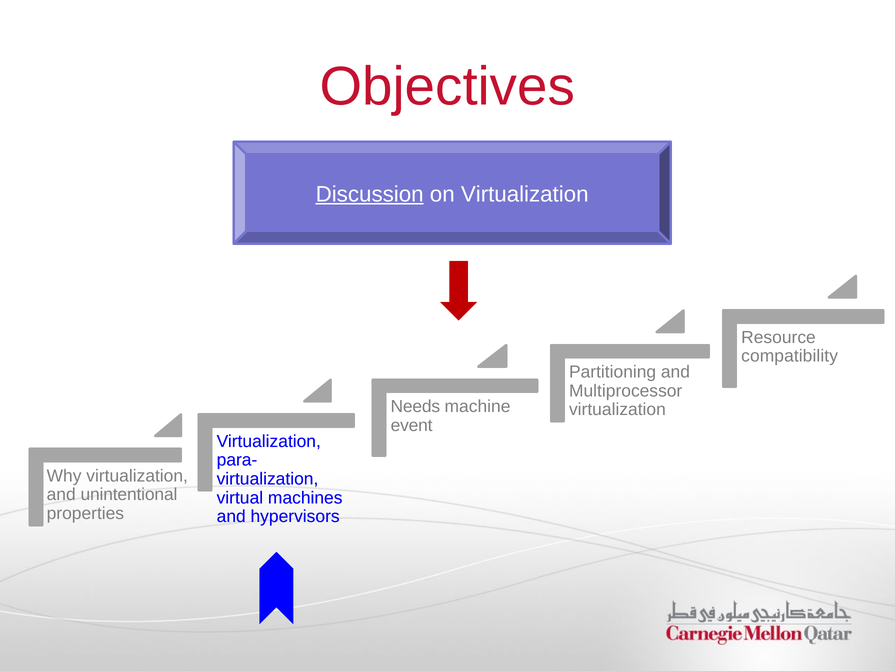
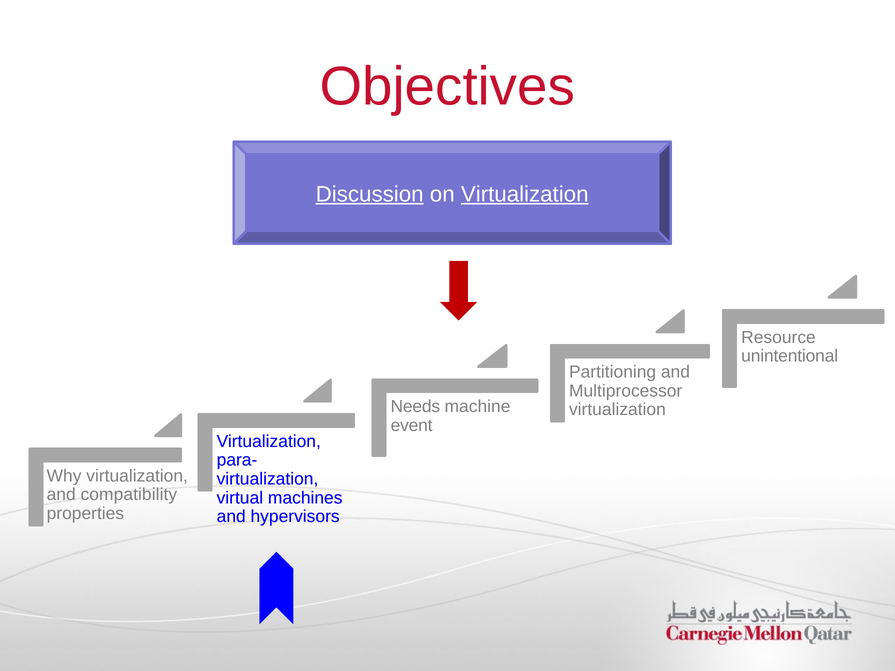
Virtualization underline: none -> present (525, 194)
compatibility: compatibility -> unintentional (790, 356)
unintentional: unintentional -> compatibility (129, 495)
